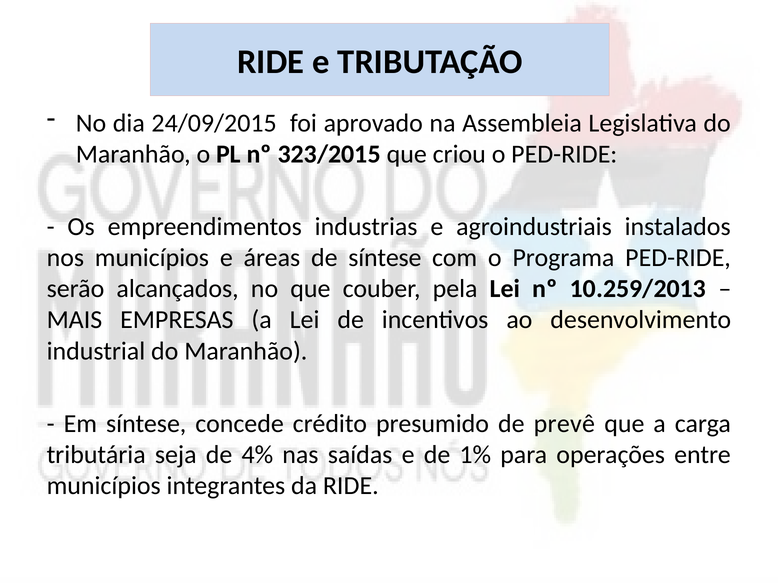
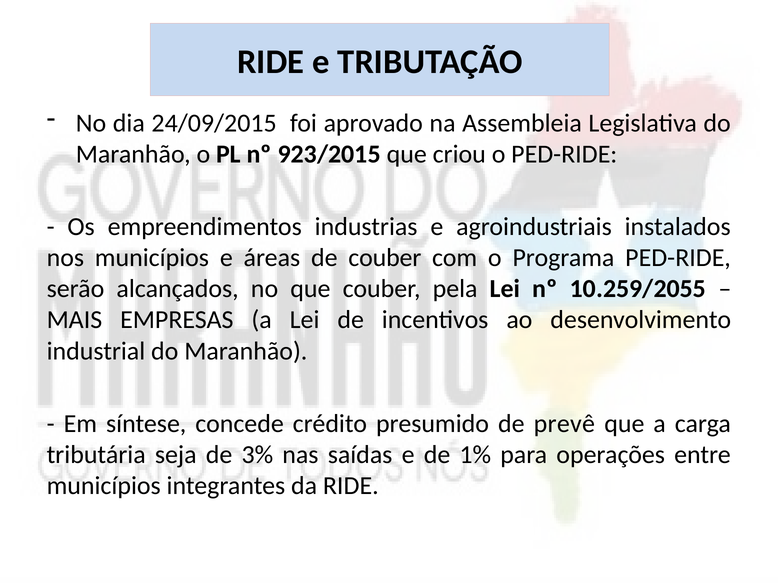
323/2015: 323/2015 -> 923/2015 (329, 154)
de síntese: síntese -> couber (385, 258)
10.259/2013: 10.259/2013 -> 10.259/2055 (638, 289)
4%: 4% -> 3% (257, 455)
